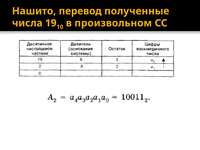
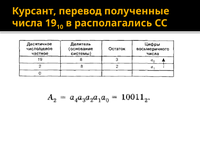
Нашито: Нашито -> Курсант (34, 11)
произвольном: произвольном -> располагались (113, 23)
